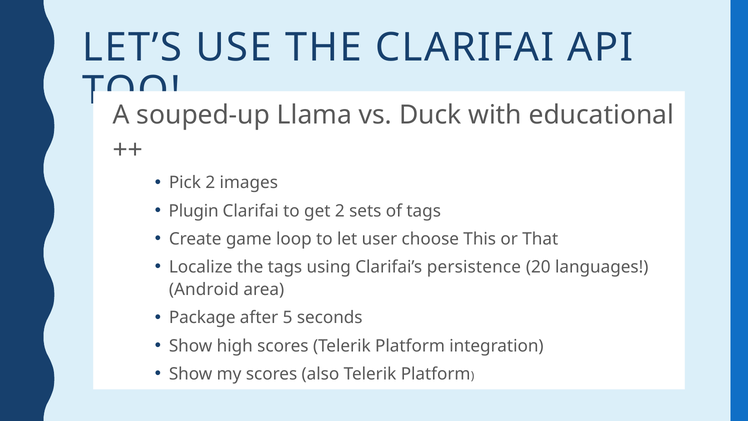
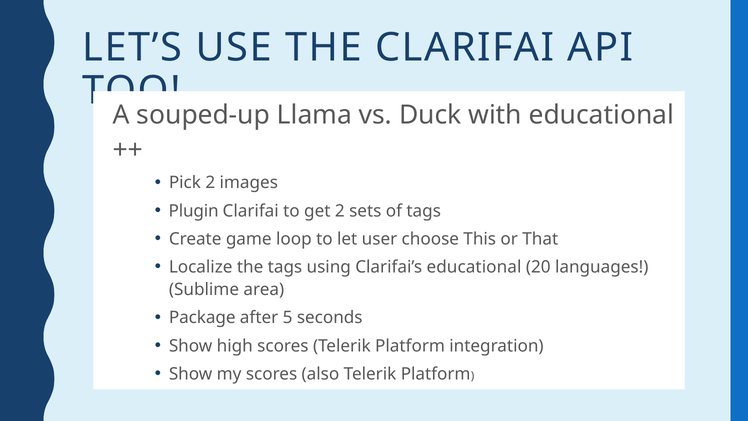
Clarifai’s persistence: persistence -> educational (474, 267)
Android: Android -> Sublime (204, 290)
